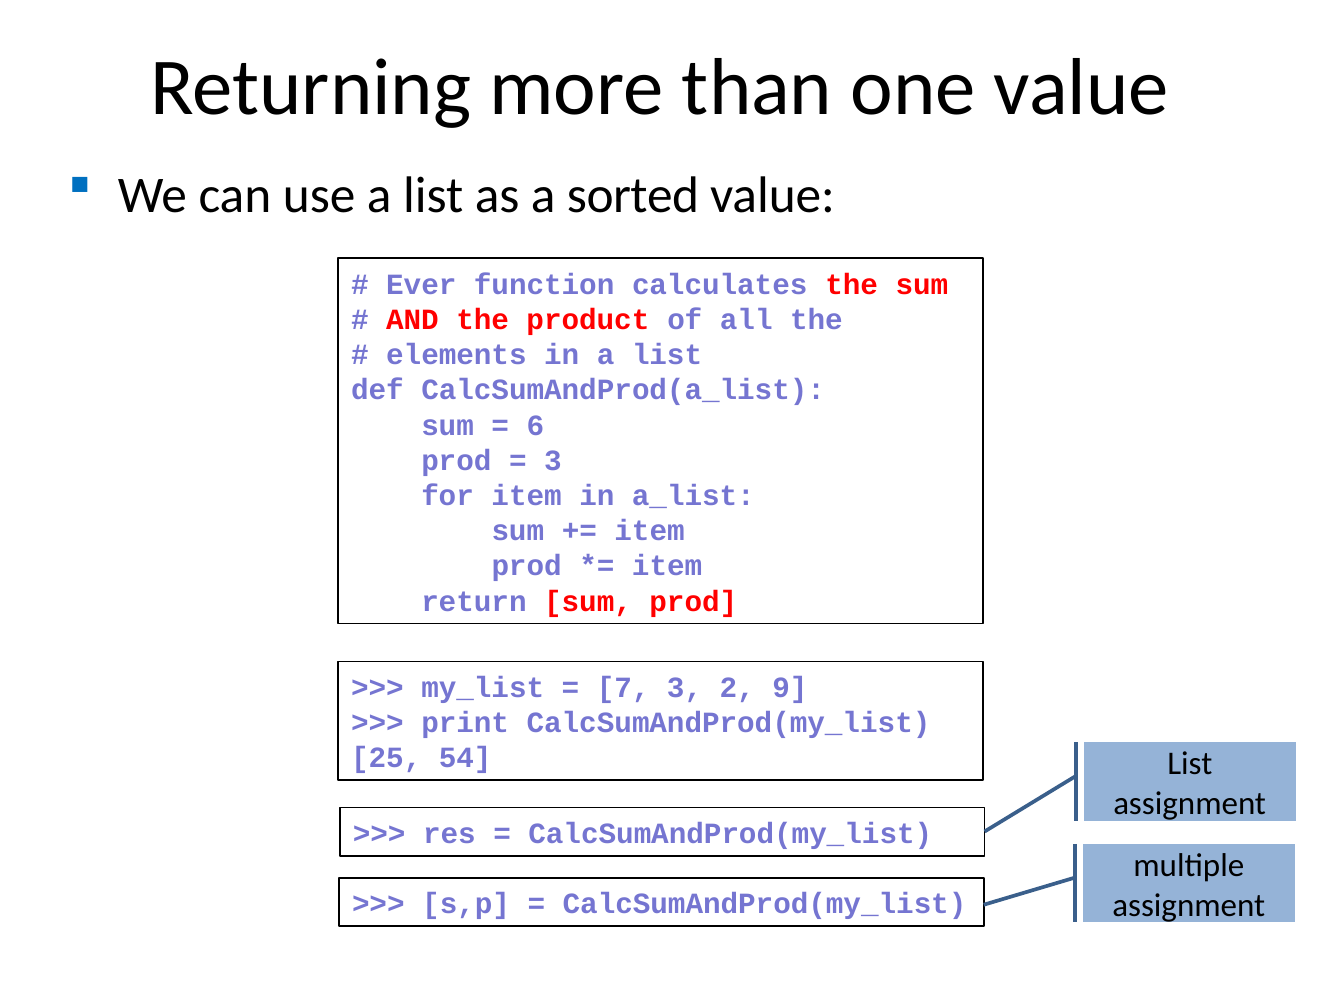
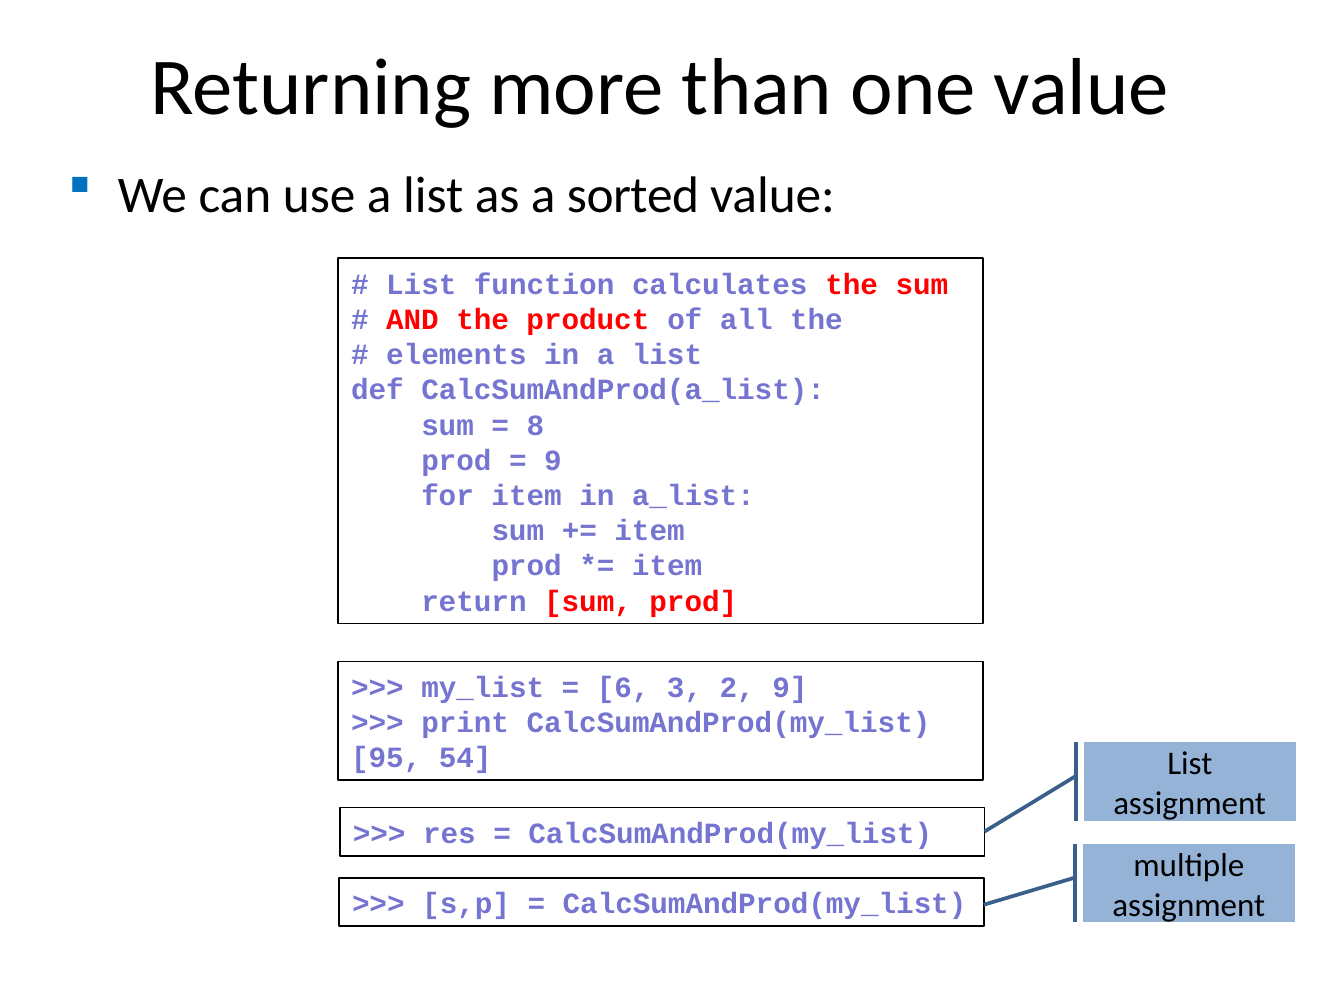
Ever: Ever -> List (421, 284)
6: 6 -> 8 (535, 425)
3: 3 -> 9 (553, 461)
7: 7 -> 6 (623, 687)
25: 25 -> 95 (386, 758)
